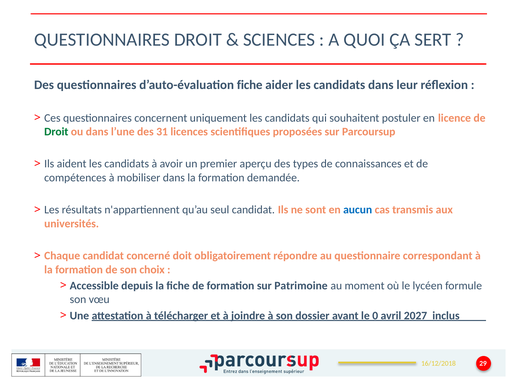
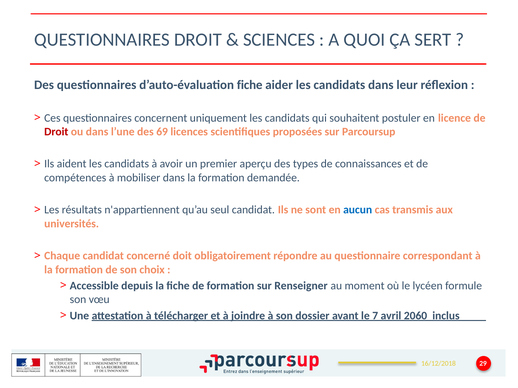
Droit colour: green -> red (56, 132)
31: 31 -> 69 (162, 132)
Patrimoine: Patrimoine -> Renseigner (301, 286)
0: 0 -> 7 (375, 316)
2027: 2027 -> 2060 (416, 316)
